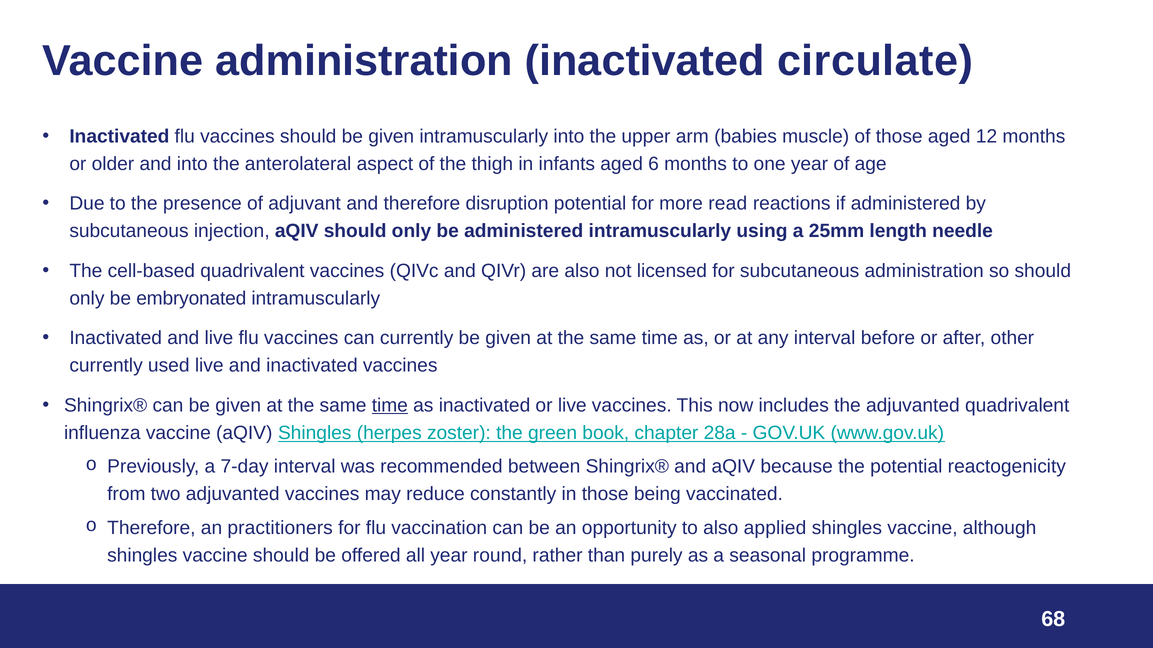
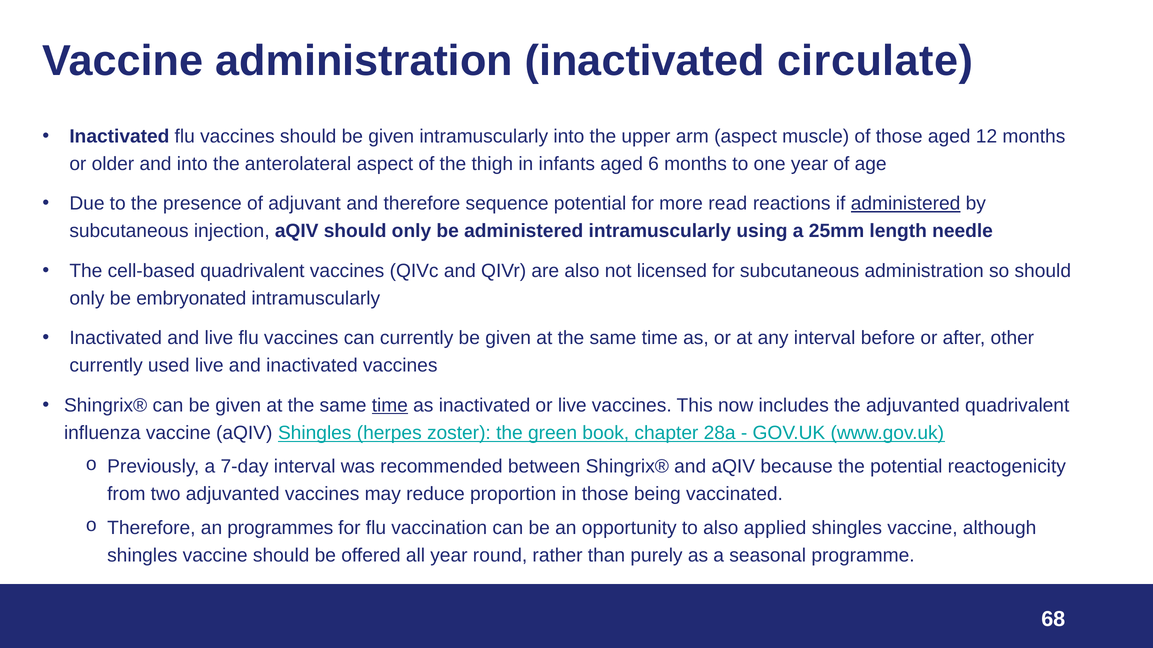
arm babies: babies -> aspect (746, 136)
disruption: disruption -> sequence (507, 204)
administered underline: none -> present (906, 204)
constantly: constantly -> proportion (513, 495)
practitioners: practitioners -> programmes (280, 528)
